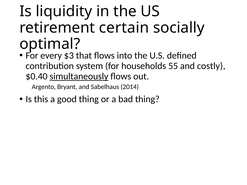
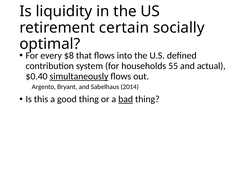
$3: $3 -> $8 (69, 56)
costly: costly -> actual (211, 66)
bad underline: none -> present (126, 99)
